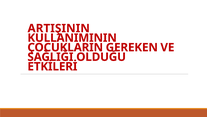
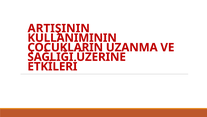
GEREKEN: GEREKEN -> UZANMA (132, 47)
OLDUĞU: OLDUĞU -> ÜZERINE (101, 57)
